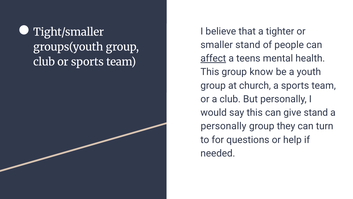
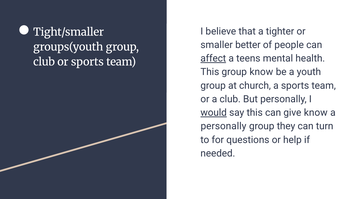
smaller stand: stand -> better (248, 45)
would underline: none -> present (214, 112)
give stand: stand -> know (316, 112)
